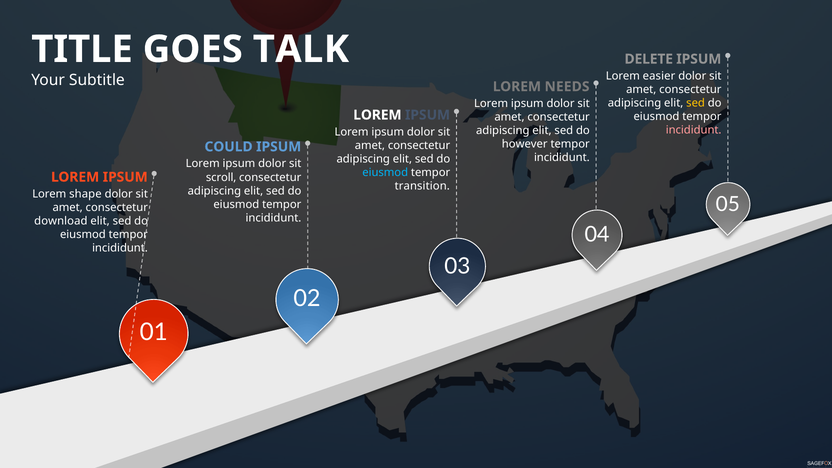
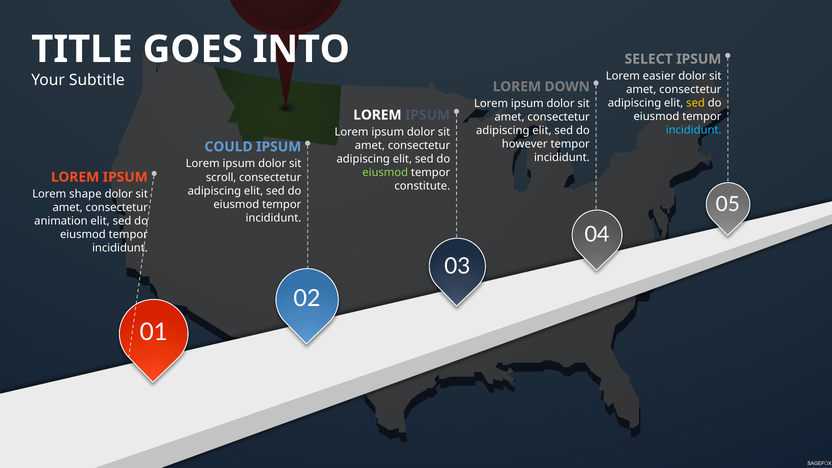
TALK: TALK -> INTO (301, 49)
DELETE: DELETE -> SELECT (649, 59)
NEEDS: NEEDS -> DOWN (567, 87)
incididunt colour: pink -> light blue (694, 130)
eiusmod colour: light blue -> light green (385, 173)
transition: transition -> constitute (422, 186)
download: download -> animation (61, 221)
